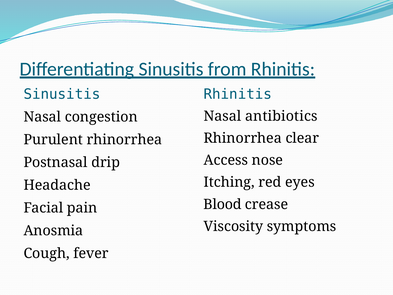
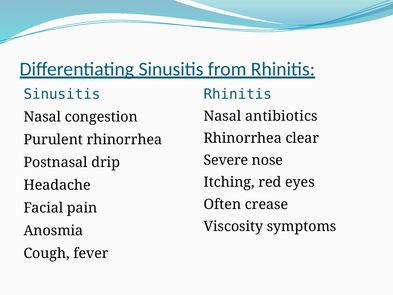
Access: Access -> Severe (226, 160)
Blood: Blood -> Often (222, 204)
